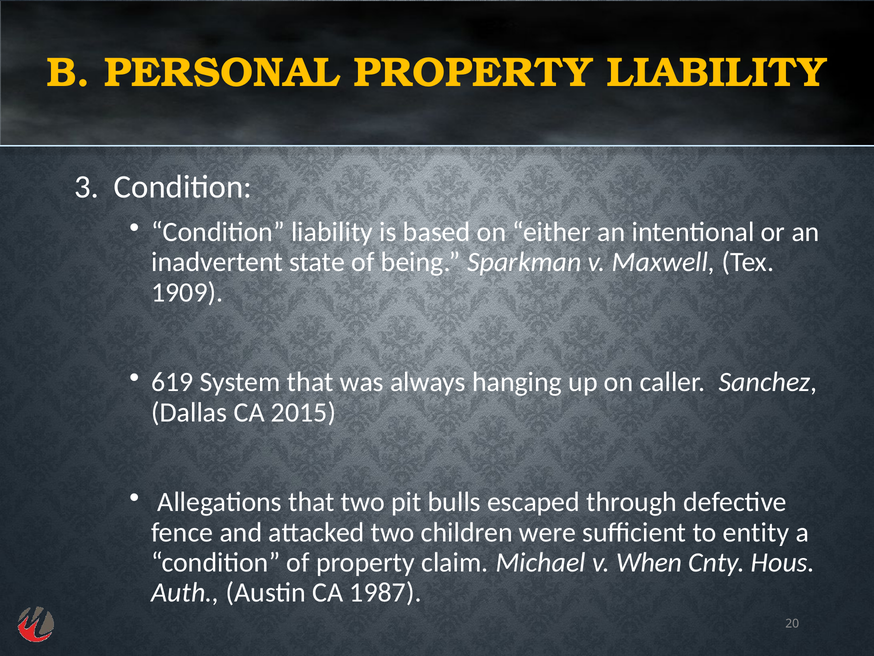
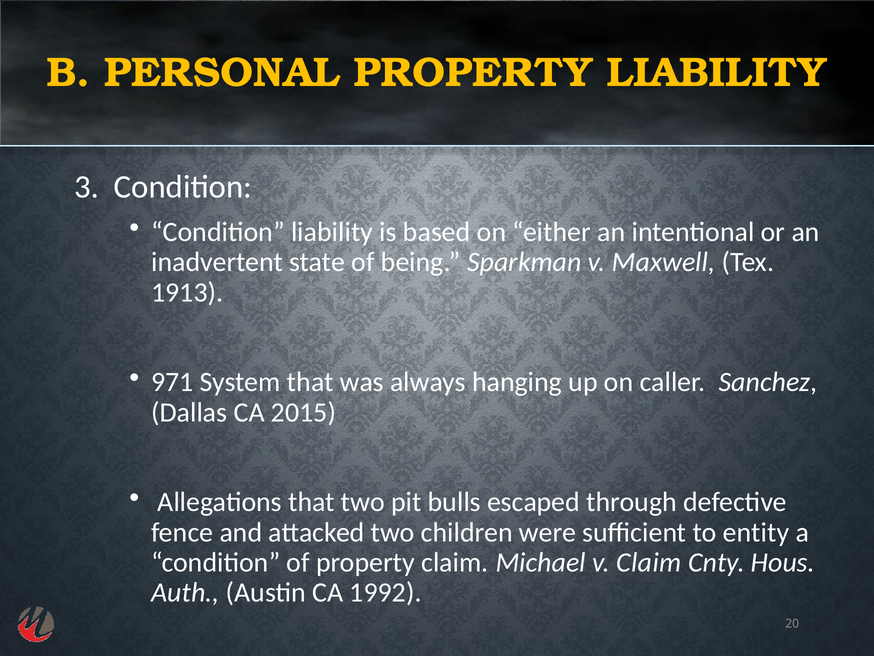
1909: 1909 -> 1913 (187, 292)
619: 619 -> 971 (172, 382)
v When: When -> Claim (649, 562)
1987: 1987 -> 1992 (386, 592)
